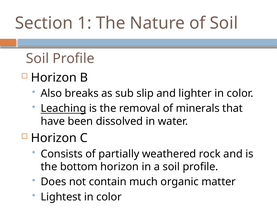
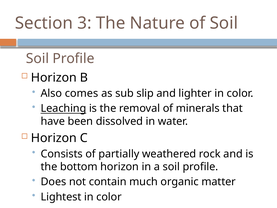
1: 1 -> 3 (84, 23)
breaks: breaks -> comes (82, 93)
